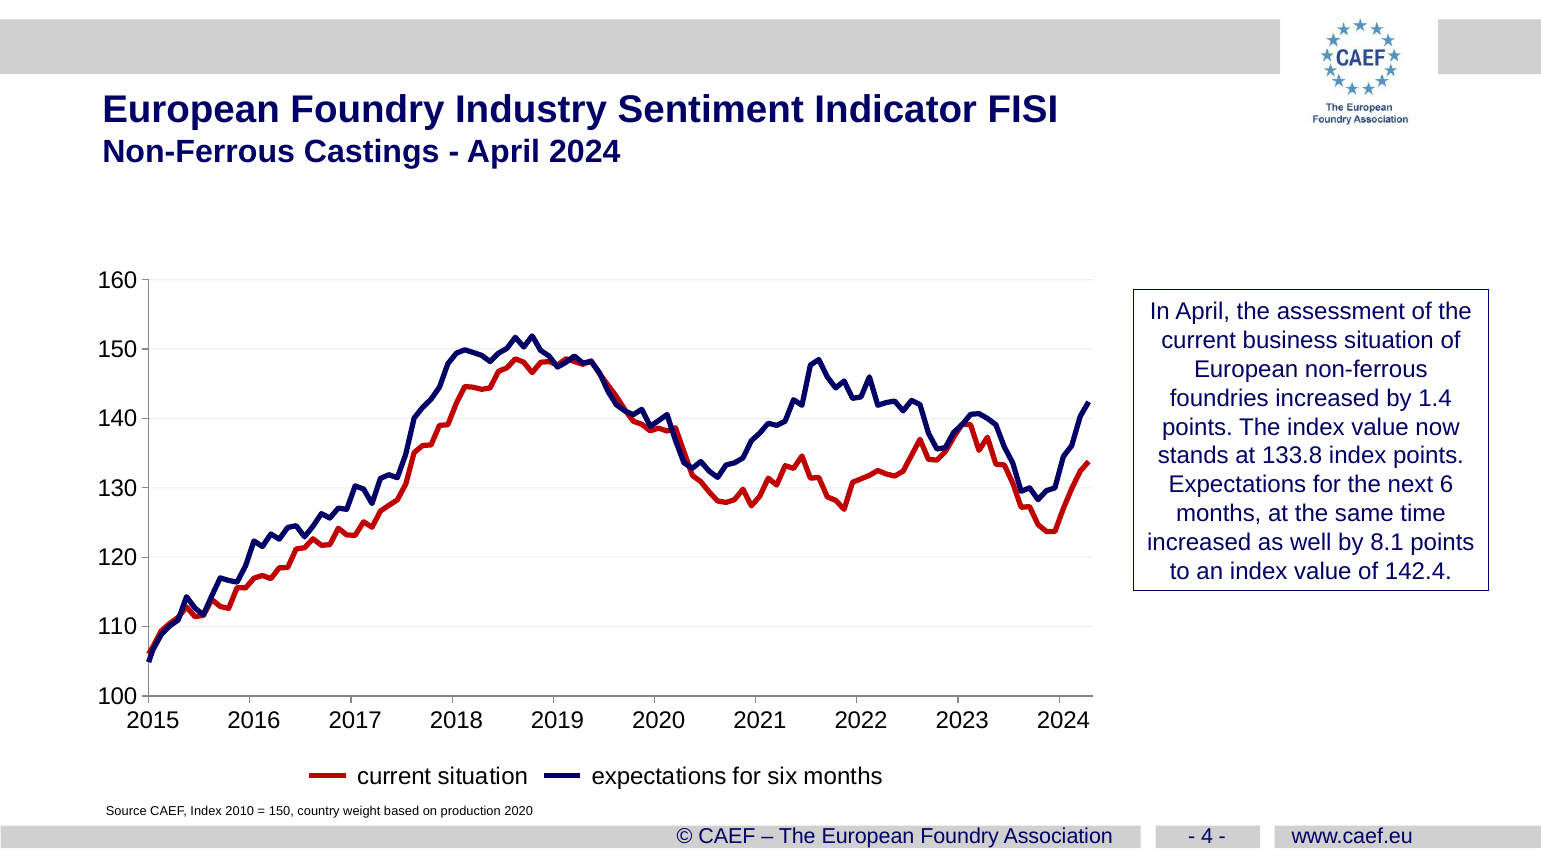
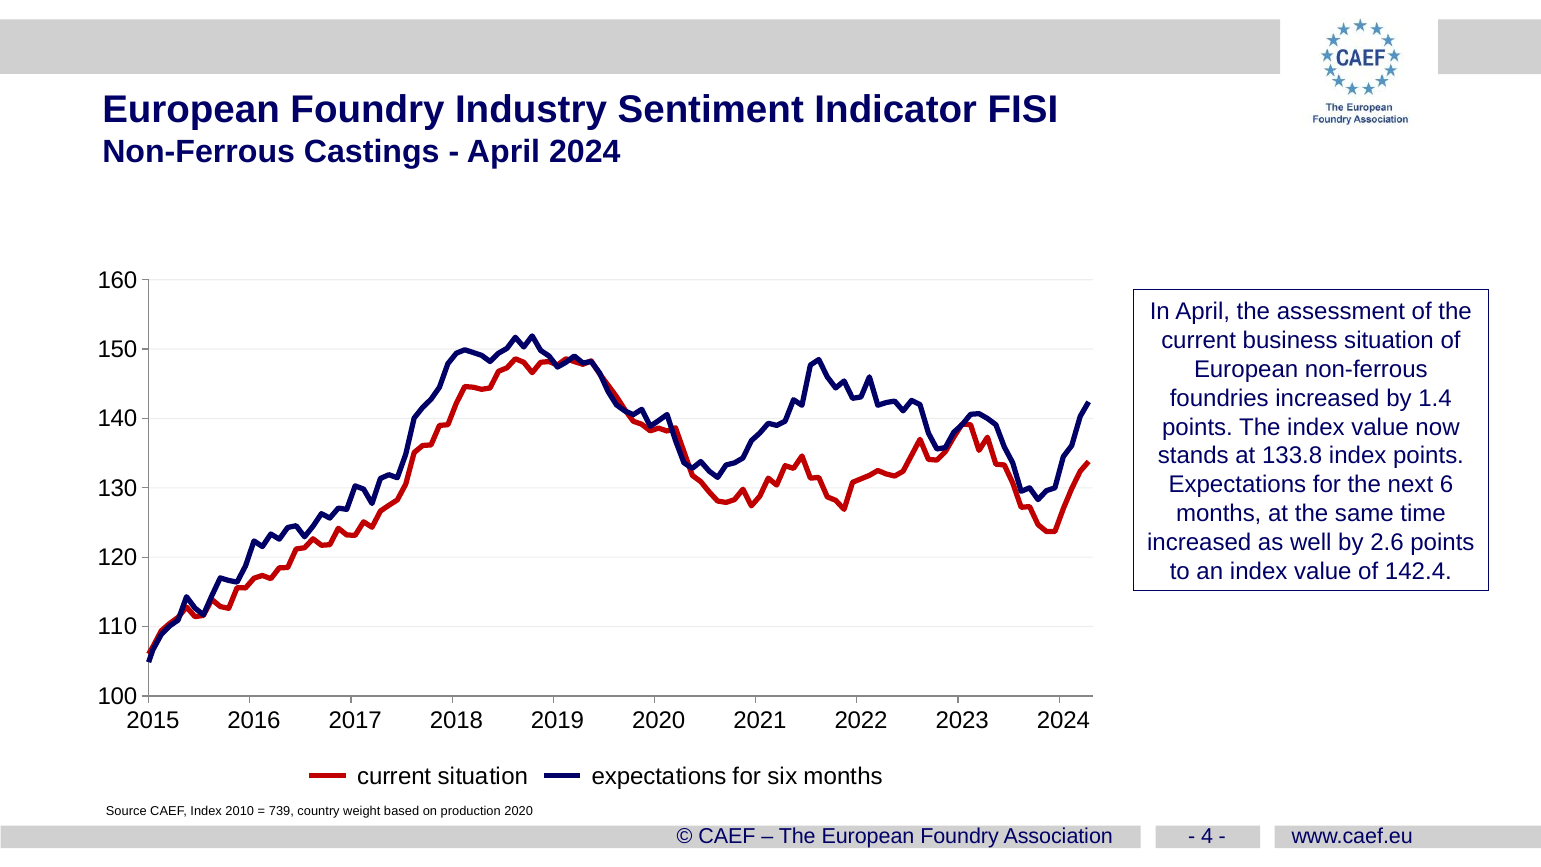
8.1: 8.1 -> 2.6 (1387, 543)
150: 150 -> 739 (281, 811)
